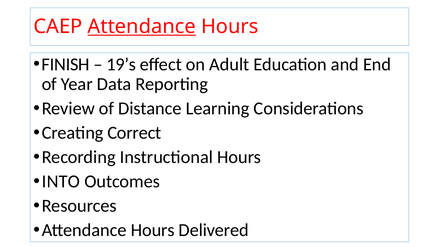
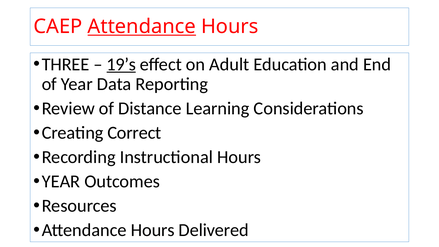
FINISH: FINISH -> THREE (66, 64)
19’s underline: none -> present (121, 64)
INTO: INTO -> YEAR (61, 181)
